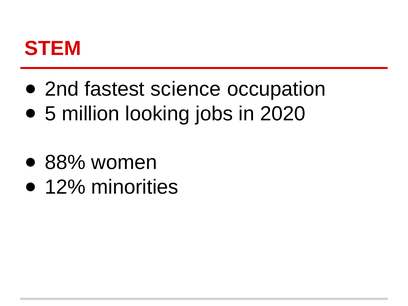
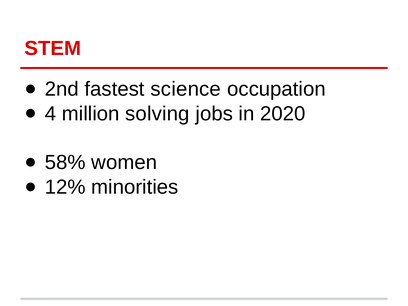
5: 5 -> 4 (51, 114)
looking: looking -> solving (157, 114)
88%: 88% -> 58% (65, 163)
